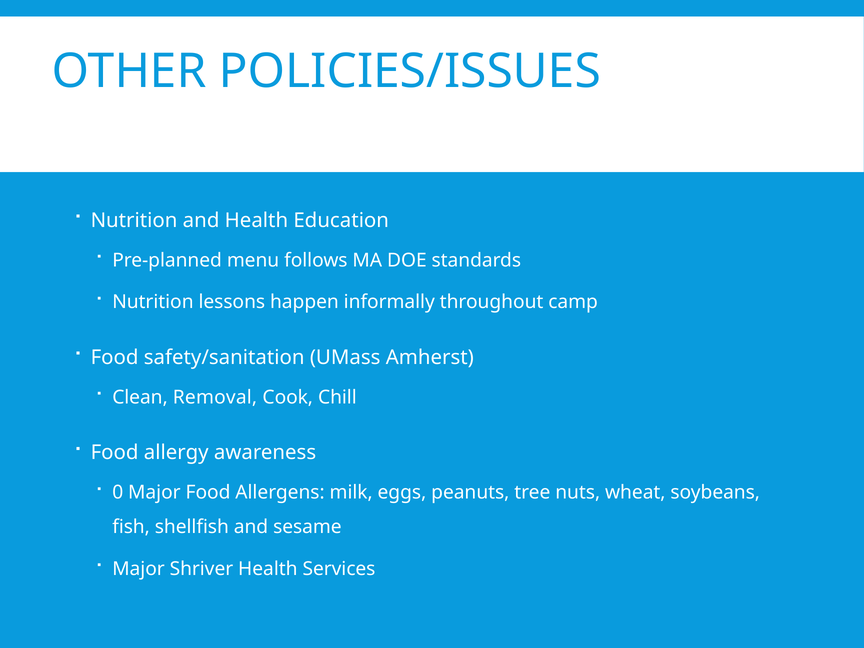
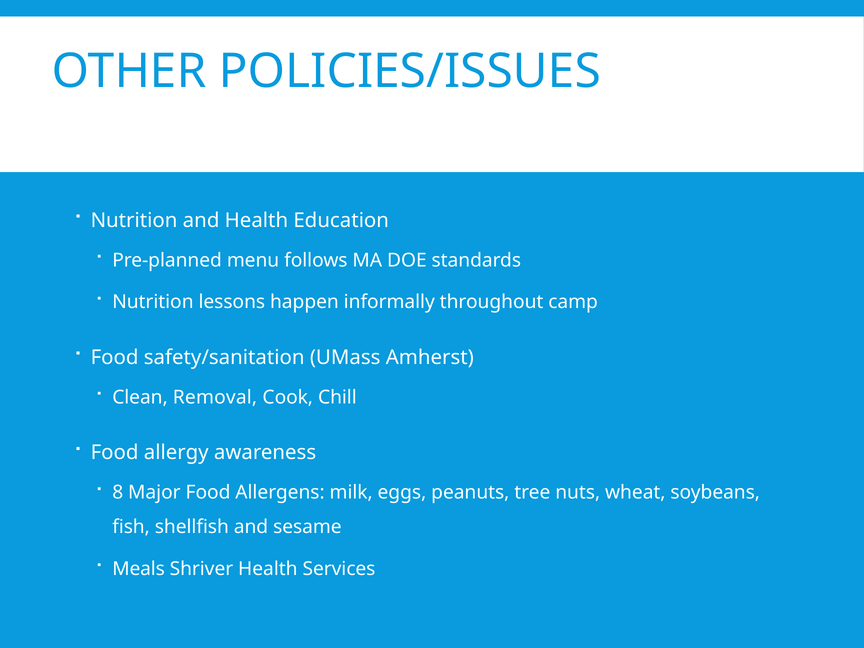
0: 0 -> 8 (118, 493)
Major: Major -> Meals (139, 569)
